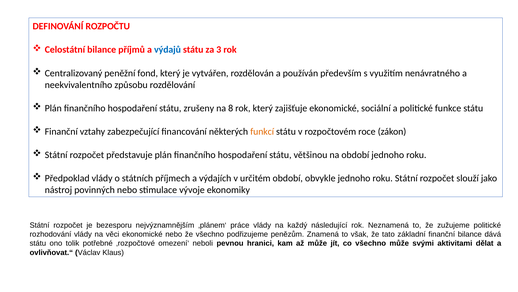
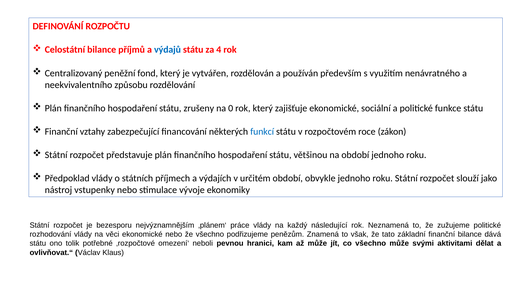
3: 3 -> 4 (219, 50)
8: 8 -> 0 (231, 108)
funkcí colour: orange -> blue (262, 131)
povinných: povinných -> vstupenky (95, 190)
